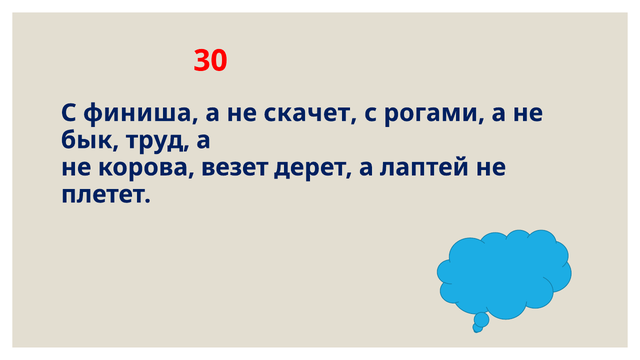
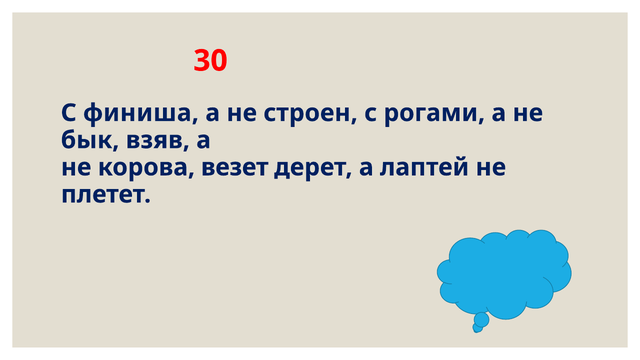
скачет: скачет -> строен (311, 113)
труд: труд -> взяв (158, 140)
